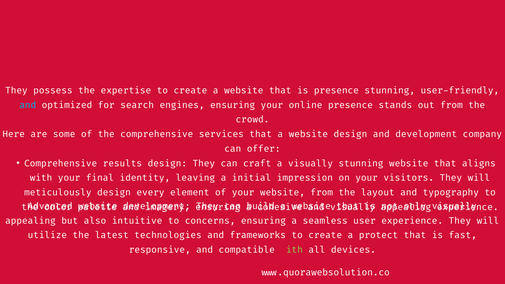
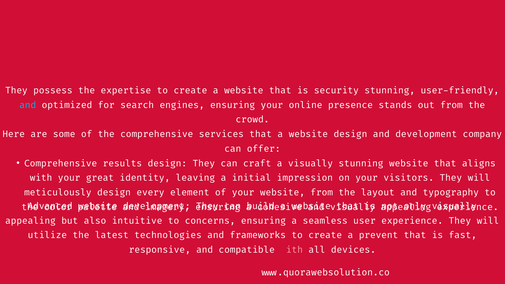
is presence: presence -> security (336, 90)
final: final -> great (100, 178)
protect: protect -> prevent (379, 235)
with colour: light green -> pink (292, 250)
